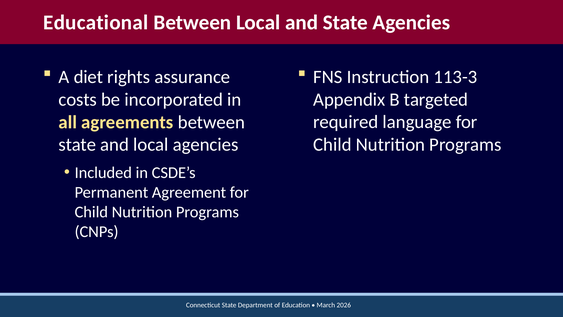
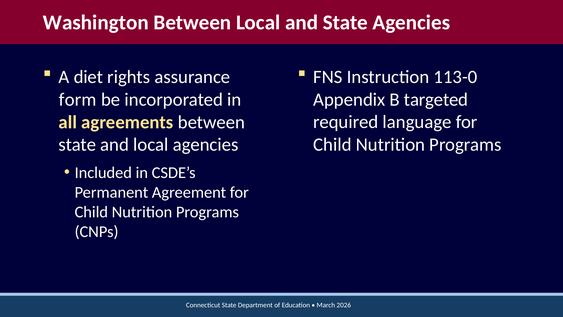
Educational: Educational -> Washington (96, 22)
113-3: 113-3 -> 113-0 (455, 77)
costs: costs -> form (78, 100)
